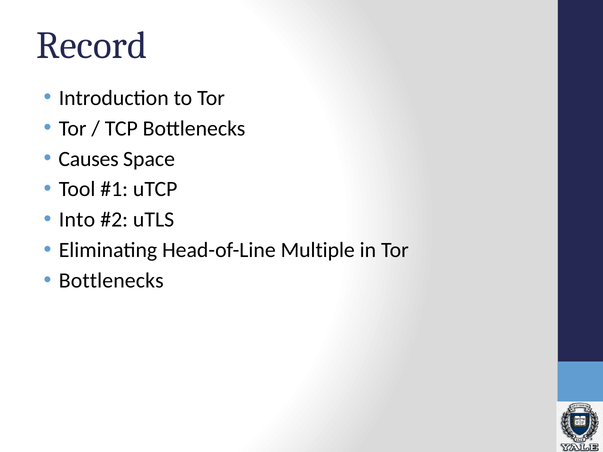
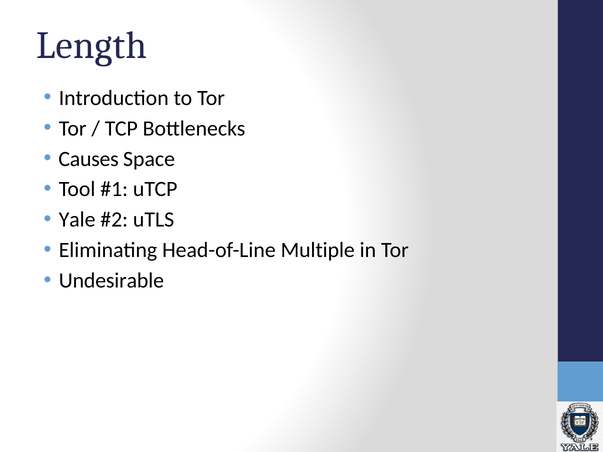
Record: Record -> Length (92, 45)
Into: Into -> Yale (77, 220)
Bottlenecks: Bottlenecks -> Undesirable (111, 281)
